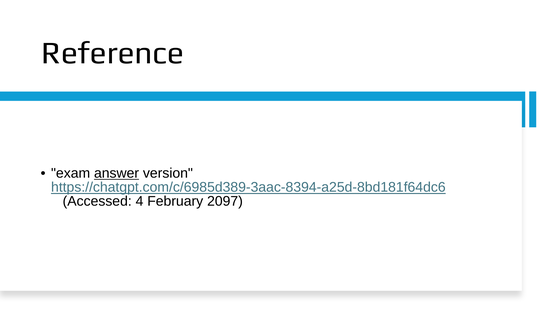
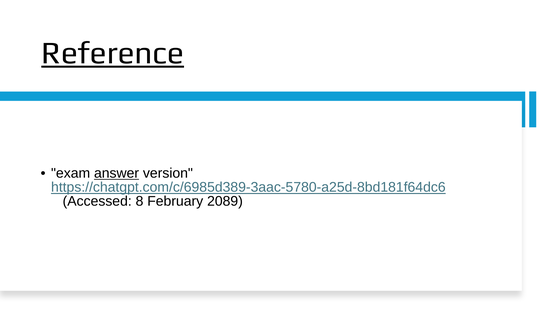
Reference underline: none -> present (113, 53)
https://chatgpt.com/c/6985d389-3aac-8394-a25d-8bd181f64dc6: https://chatgpt.com/c/6985d389-3aac-8394-a25d-8bd181f64dc6 -> https://chatgpt.com/c/6985d389-3aac-5780-a25d-8bd181f64dc6 (248, 188)
4: 4 -> 8 (140, 202)
2097: 2097 -> 2089 (225, 202)
